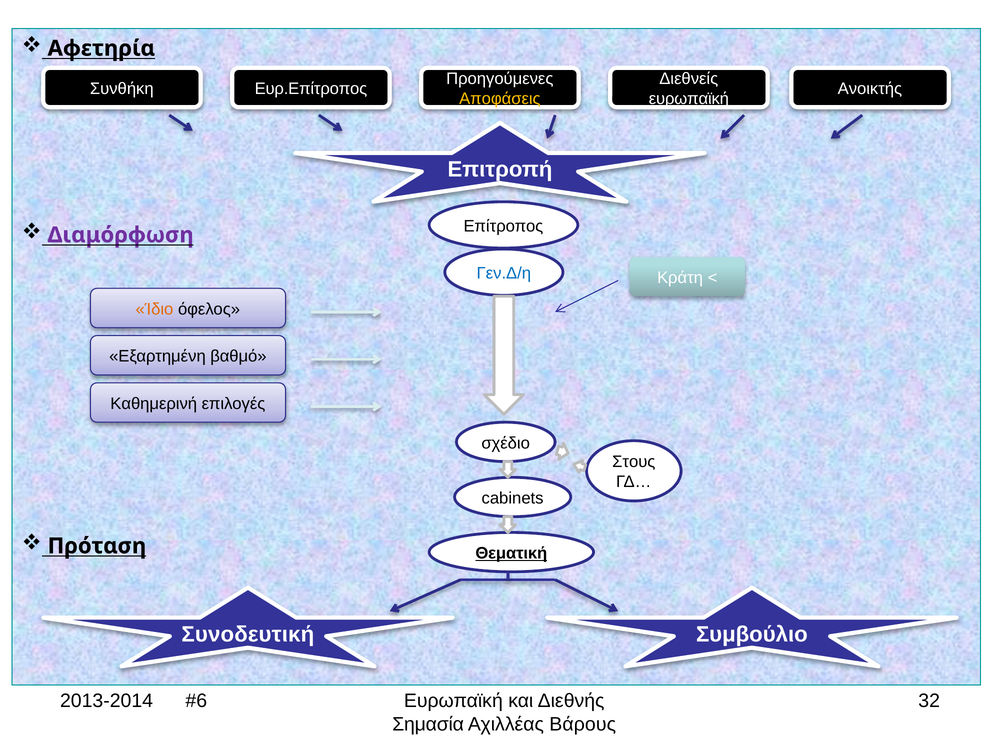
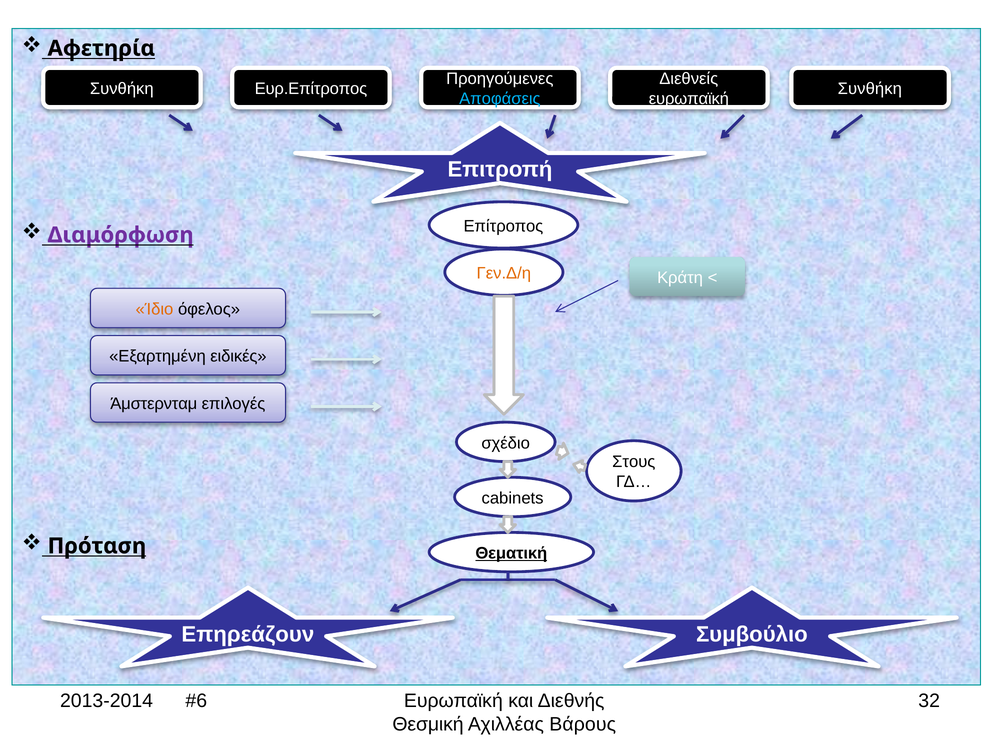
Συνθήκη Ανοικτής: Ανοικτής -> Συνθήκη (870, 89)
Αποφάσεις colour: yellow -> light blue (500, 99)
Γεν.Δ/η colour: blue -> orange (504, 273)
βαθμό: βαθμό -> ειδικές (238, 356)
Καθημερινή: Καθημερινή -> Άμστερνταμ (154, 404)
Συνοδευτική: Συνοδευτική -> Επηρεάζουν (248, 634)
Σημασία: Σημασία -> Θεσμική (428, 724)
